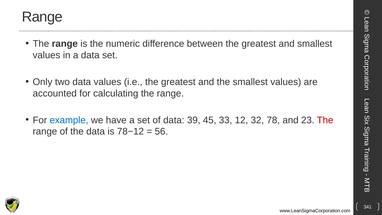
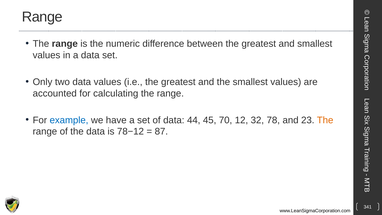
39: 39 -> 44 (194, 120)
33: 33 -> 70 (226, 120)
The colour: red -> orange (325, 120)
56: 56 -> 87 (161, 131)
